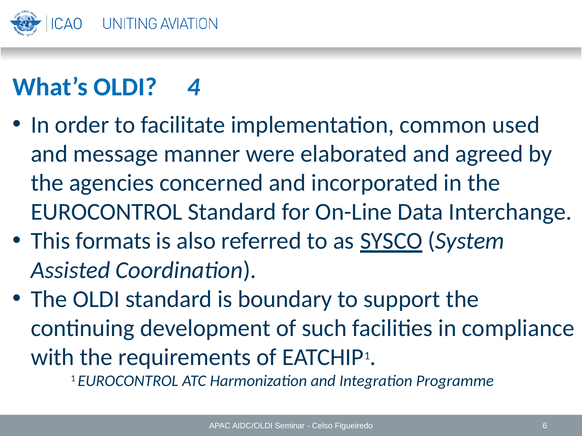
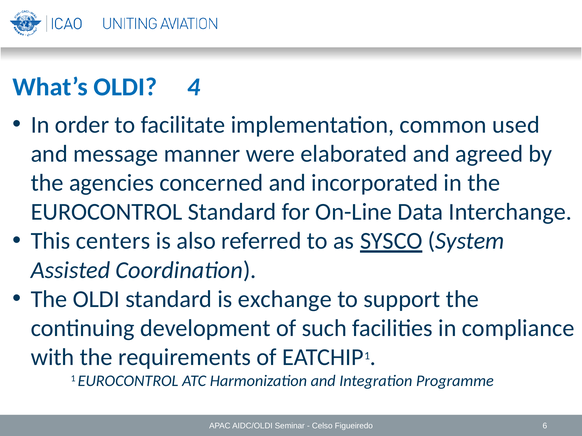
formats: formats -> centers (113, 241)
boundary: boundary -> exchange (285, 299)
